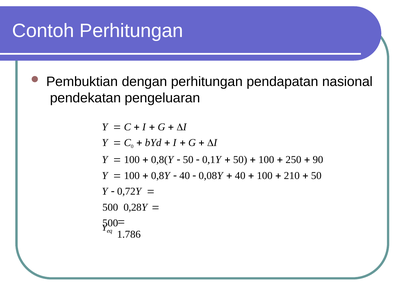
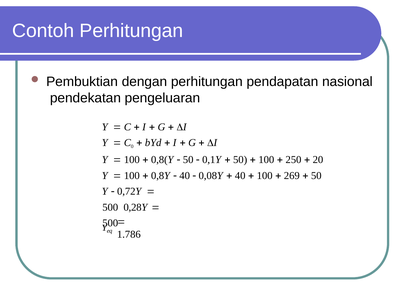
90: 90 -> 20 (318, 160)
210: 210 -> 269 (292, 176)
